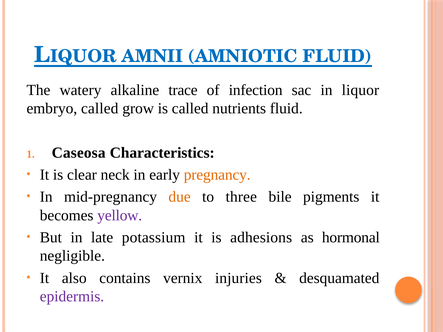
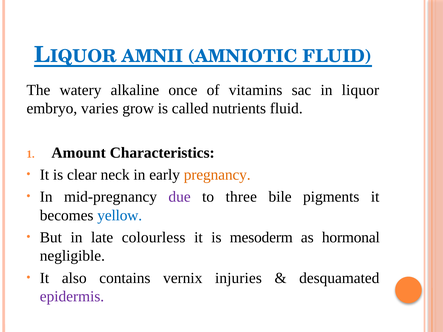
trace: trace -> once (183, 90)
infection: infection -> vitamins (256, 90)
embryo called: called -> varies (100, 108)
Caseosa: Caseosa -> Amount (79, 153)
due colour: orange -> purple (180, 197)
yellow colour: purple -> blue (120, 216)
potassium: potassium -> colourless (154, 238)
adhesions: adhesions -> mesoderm (261, 238)
